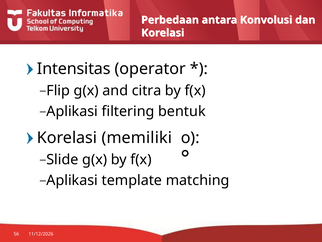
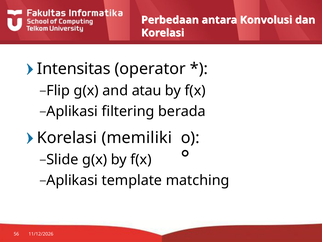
citra: citra -> atau (147, 90)
bentuk: bentuk -> berada (182, 111)
